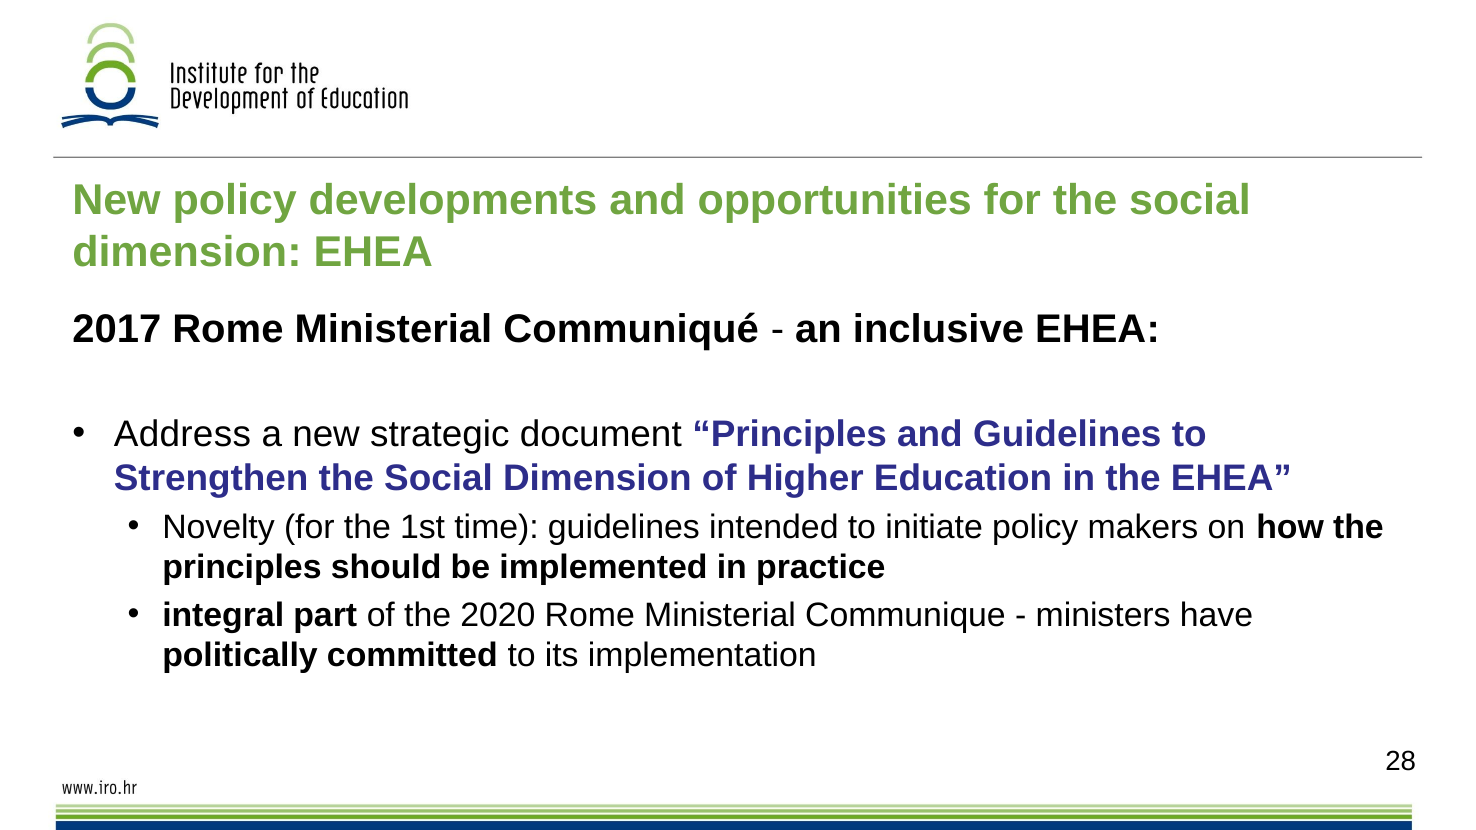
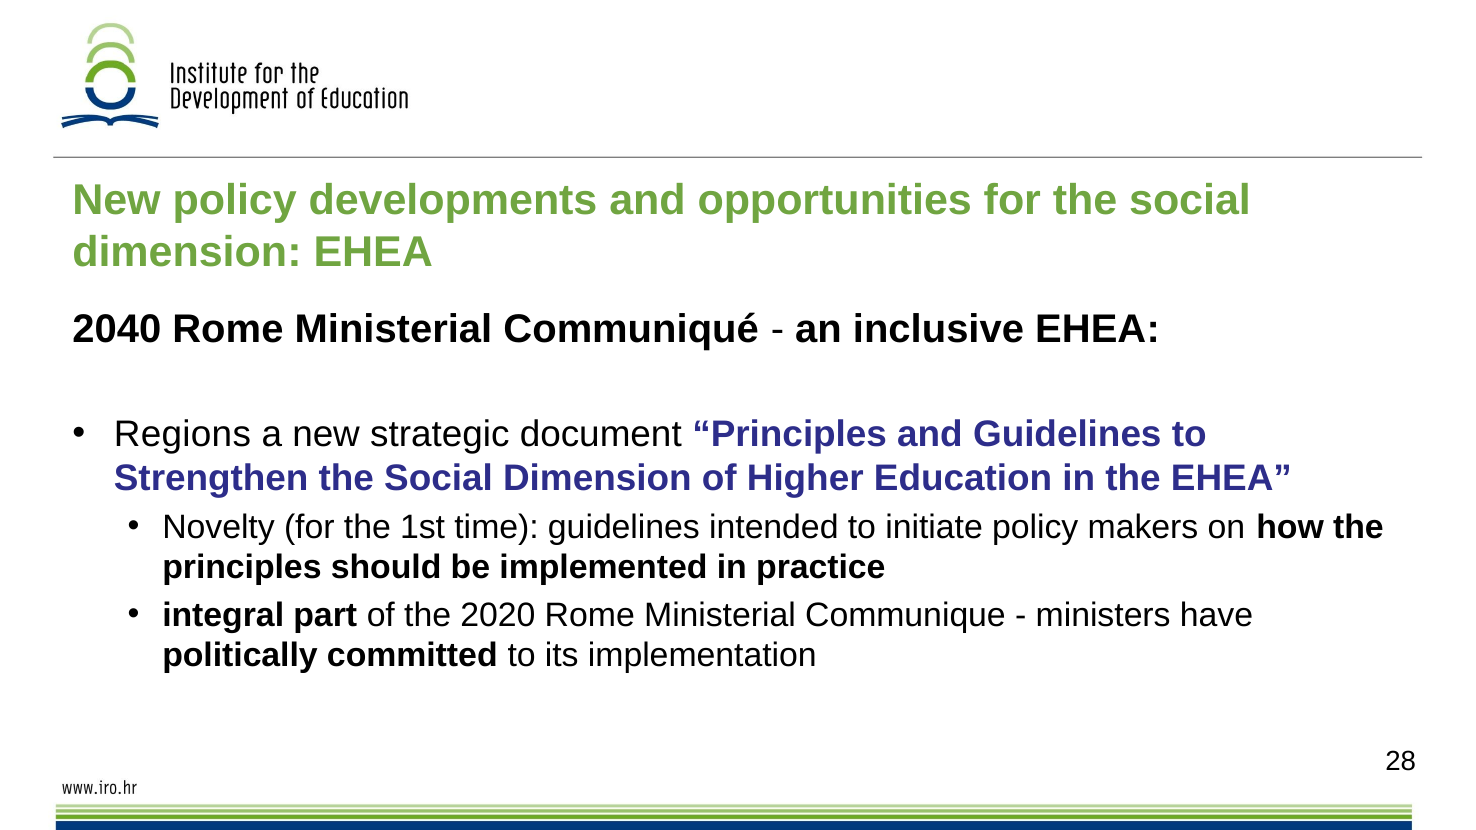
2017: 2017 -> 2040 (117, 329)
Address: Address -> Regions (182, 434)
